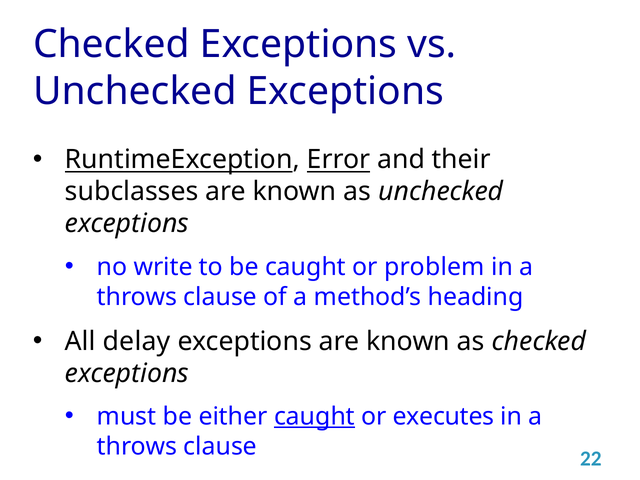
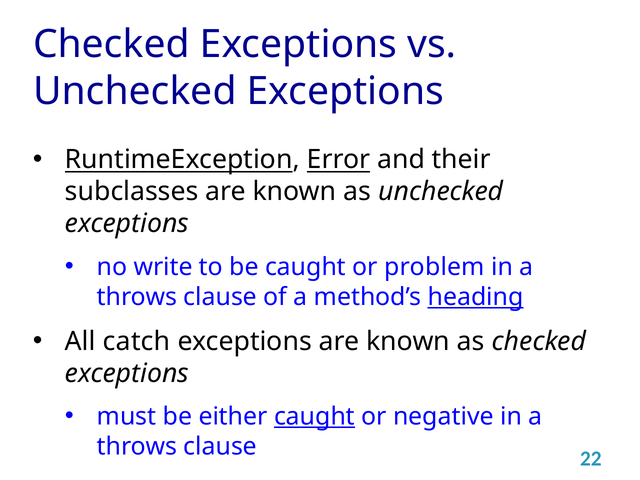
heading underline: none -> present (476, 297)
delay: delay -> catch (137, 341)
executes: executes -> negative (443, 416)
